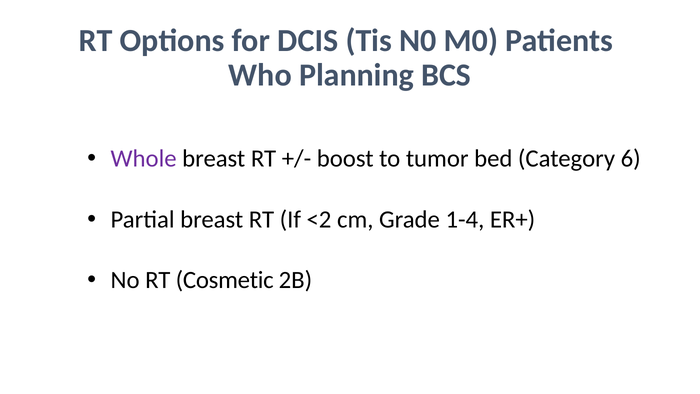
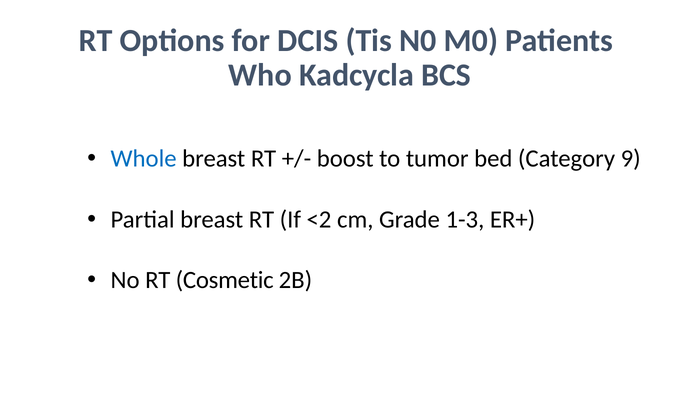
Planning: Planning -> Kadcycla (357, 75)
Whole colour: purple -> blue (144, 158)
6: 6 -> 9 (631, 158)
1-4: 1-4 -> 1-3 (465, 219)
